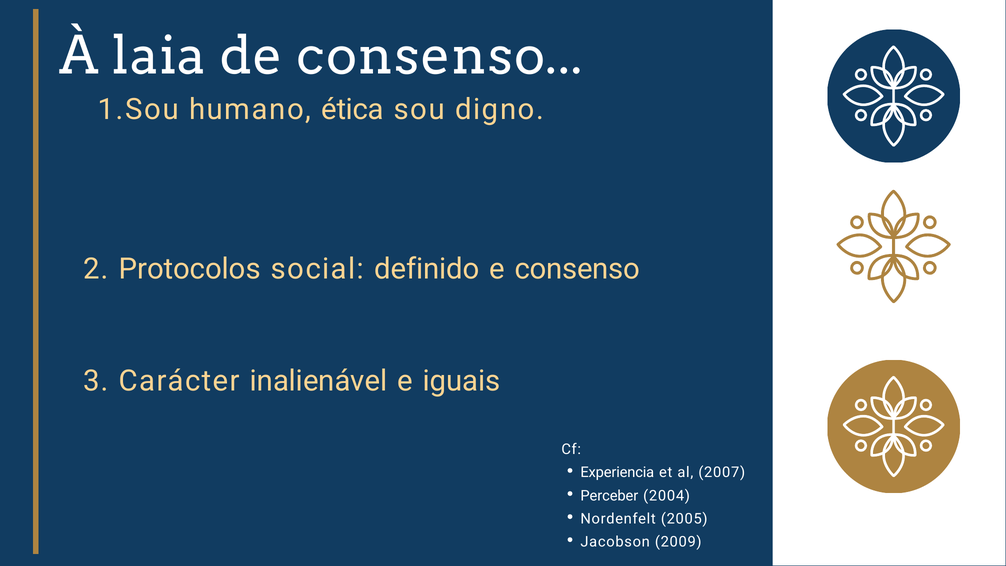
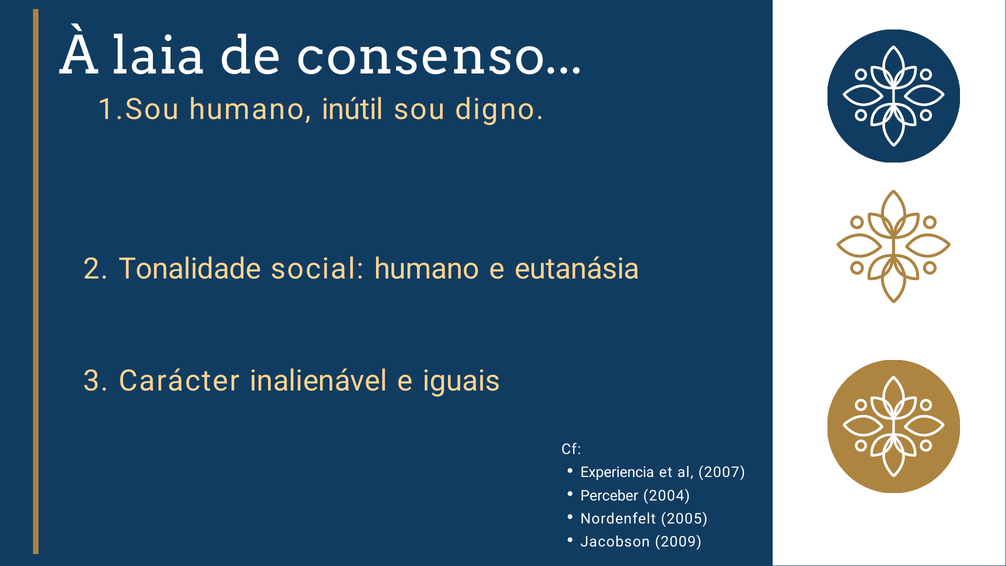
ética: ética -> inútil (353, 110)
Protocolos: Protocolos -> Tonalidade (190, 269)
social definido: definido -> humano (427, 269)
e consenso: consenso -> eutanásia (577, 269)
